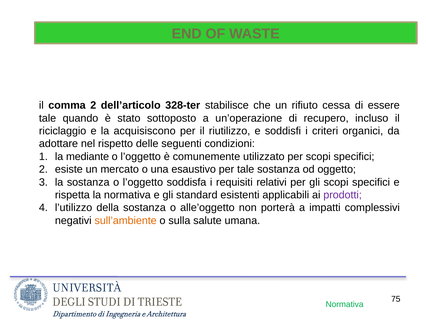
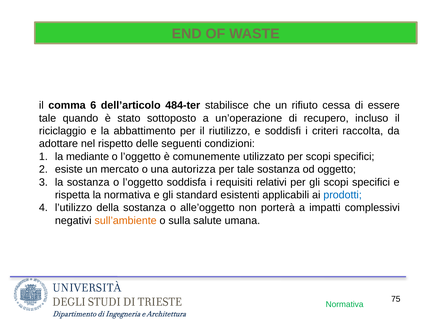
comma 2: 2 -> 6 (93, 105)
328-ter: 328-ter -> 484-ter (183, 105)
acquisiscono: acquisiscono -> abbattimento (145, 131)
organici: organici -> raccolta (363, 131)
esaustivo: esaustivo -> autorizza (194, 169)
prodotti colour: purple -> blue (343, 195)
